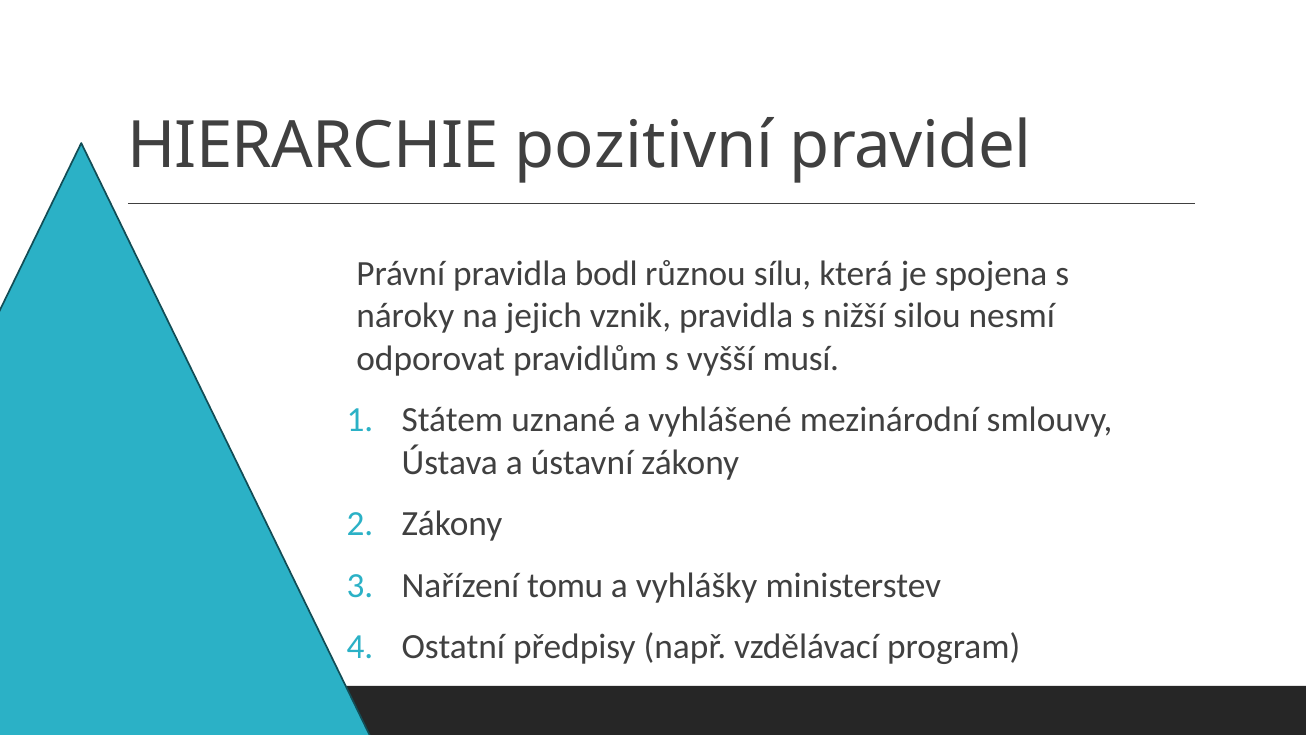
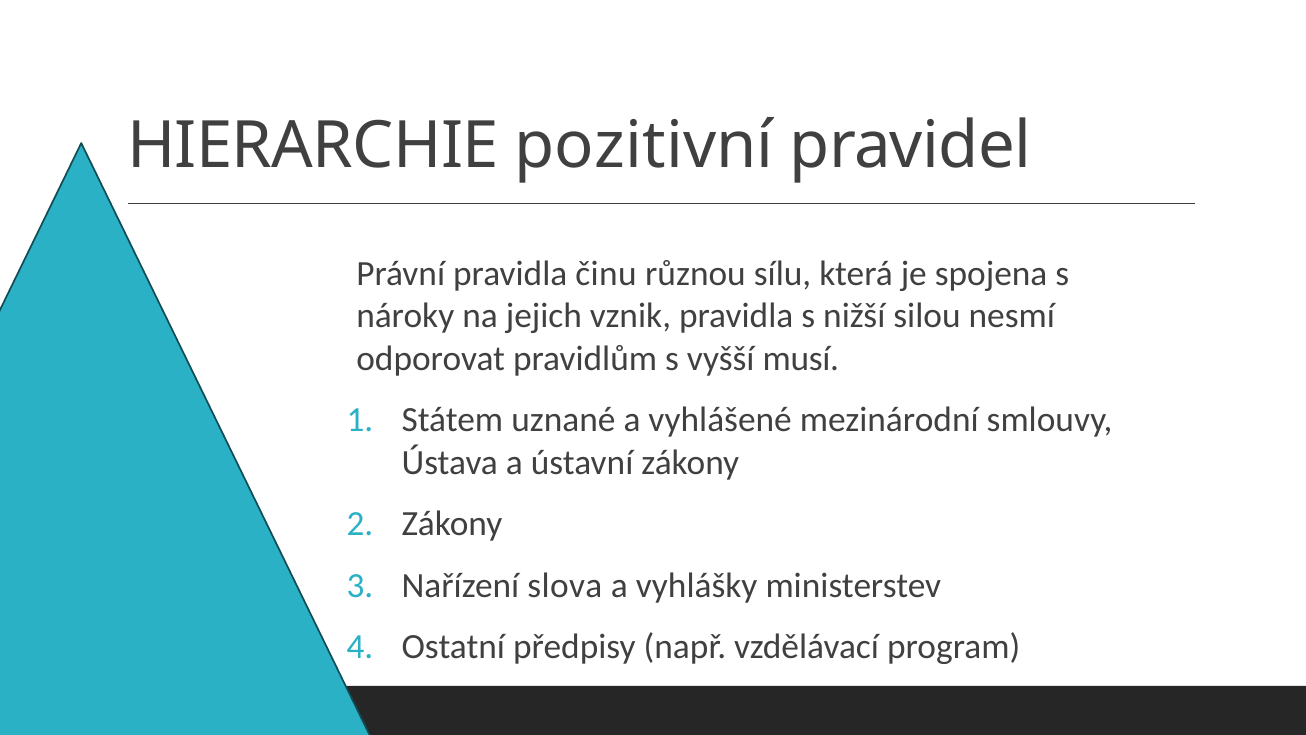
bodl: bodl -> činu (606, 273)
tomu: tomu -> slova (565, 585)
